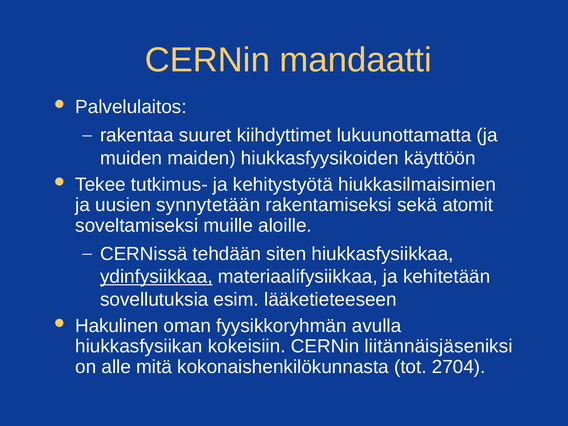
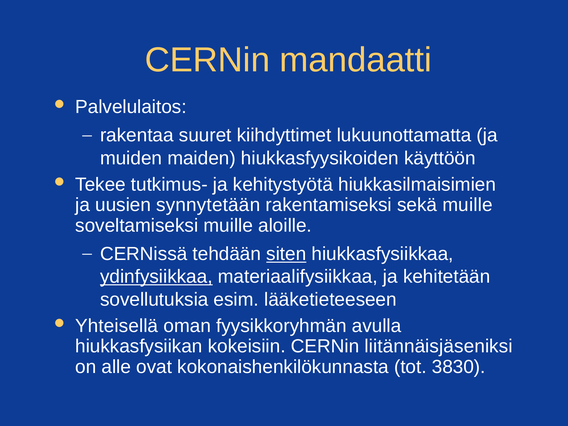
sekä atomit: atomit -> muille (468, 205)
siten underline: none -> present (286, 254)
Hakulinen: Hakulinen -> Yhteisellä (117, 326)
mitä: mitä -> ovat (154, 367)
2704: 2704 -> 3830 (459, 367)
